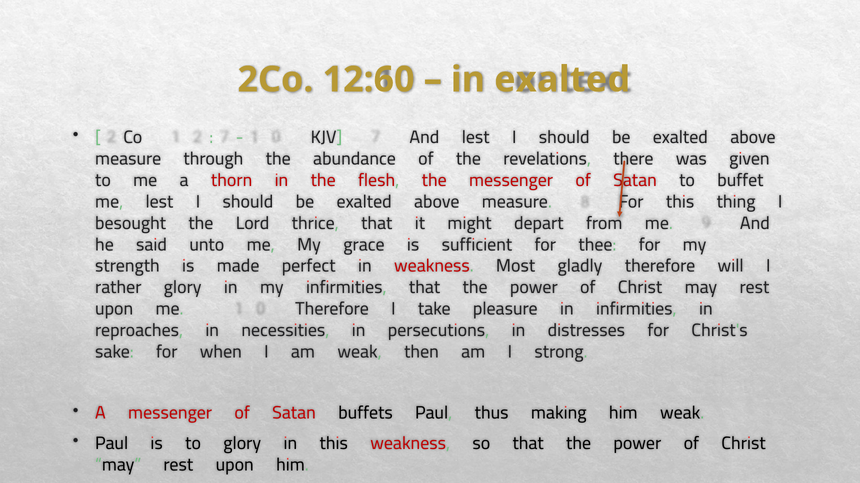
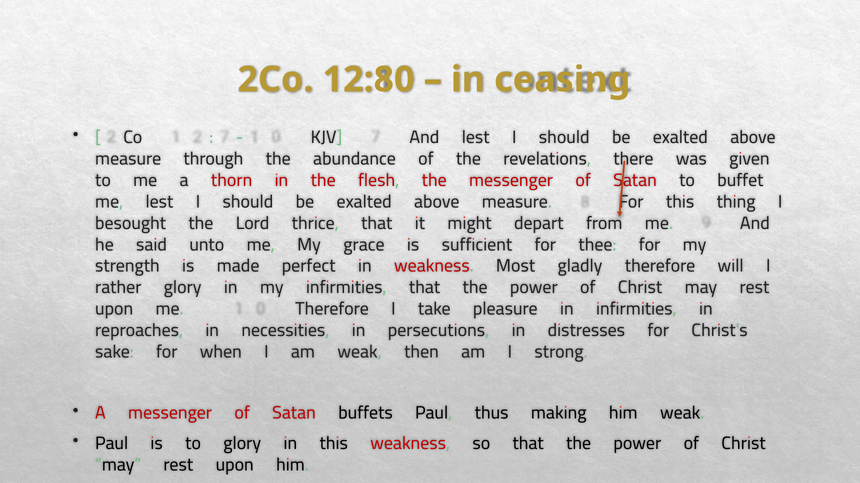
12:60: 12:60 -> 12:80 (369, 80)
in exalted: exalted -> ceasing (562, 80)
